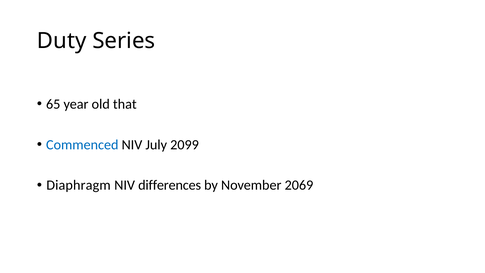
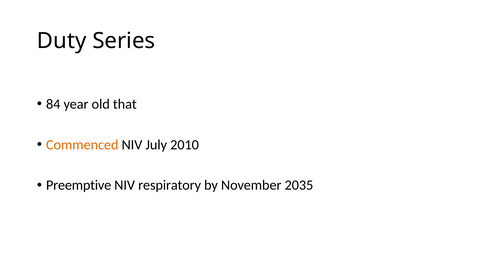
65: 65 -> 84 (53, 104)
Commenced colour: blue -> orange (82, 145)
2099: 2099 -> 2010 (185, 145)
Diaphragm: Diaphragm -> Preemptive (79, 185)
differences: differences -> respiratory (170, 185)
2069: 2069 -> 2035 (299, 185)
